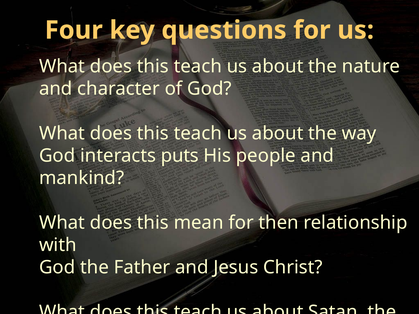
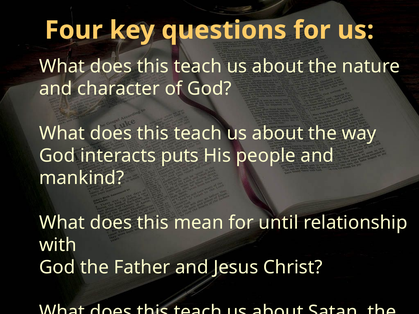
then: then -> until (279, 223)
